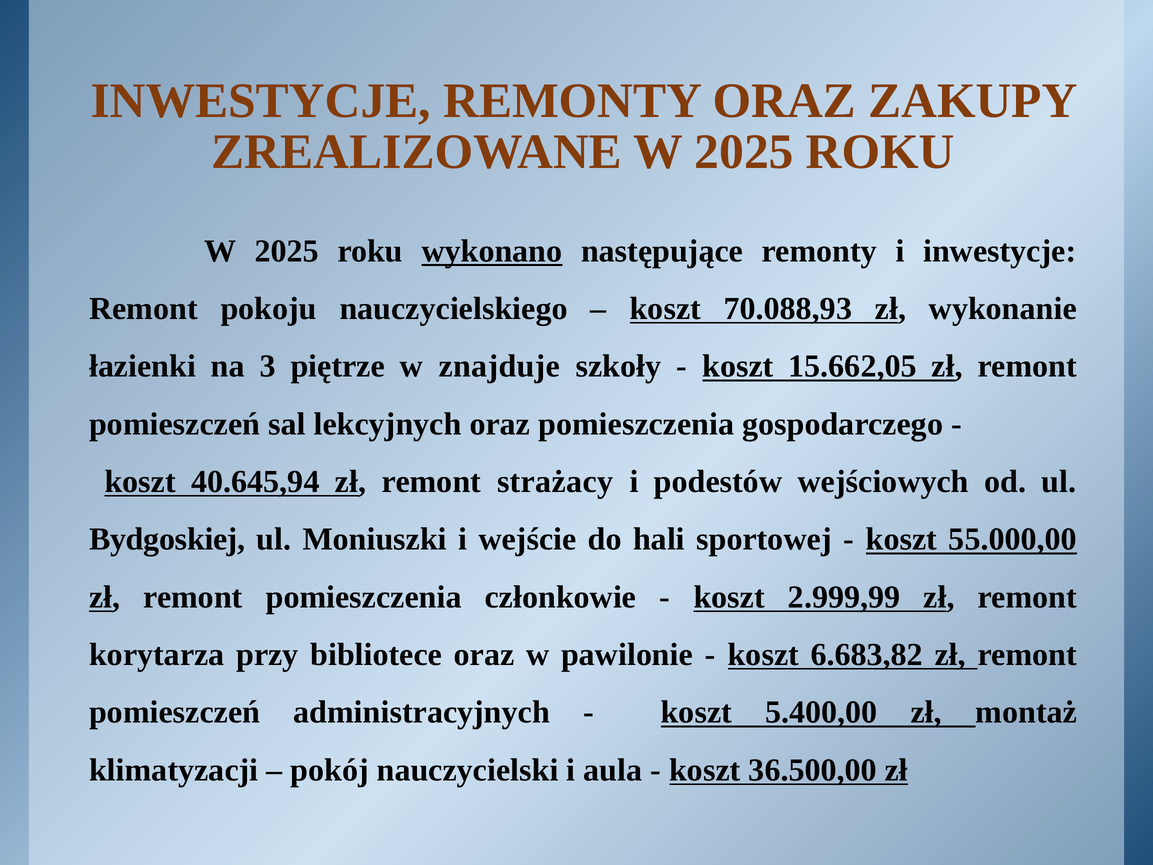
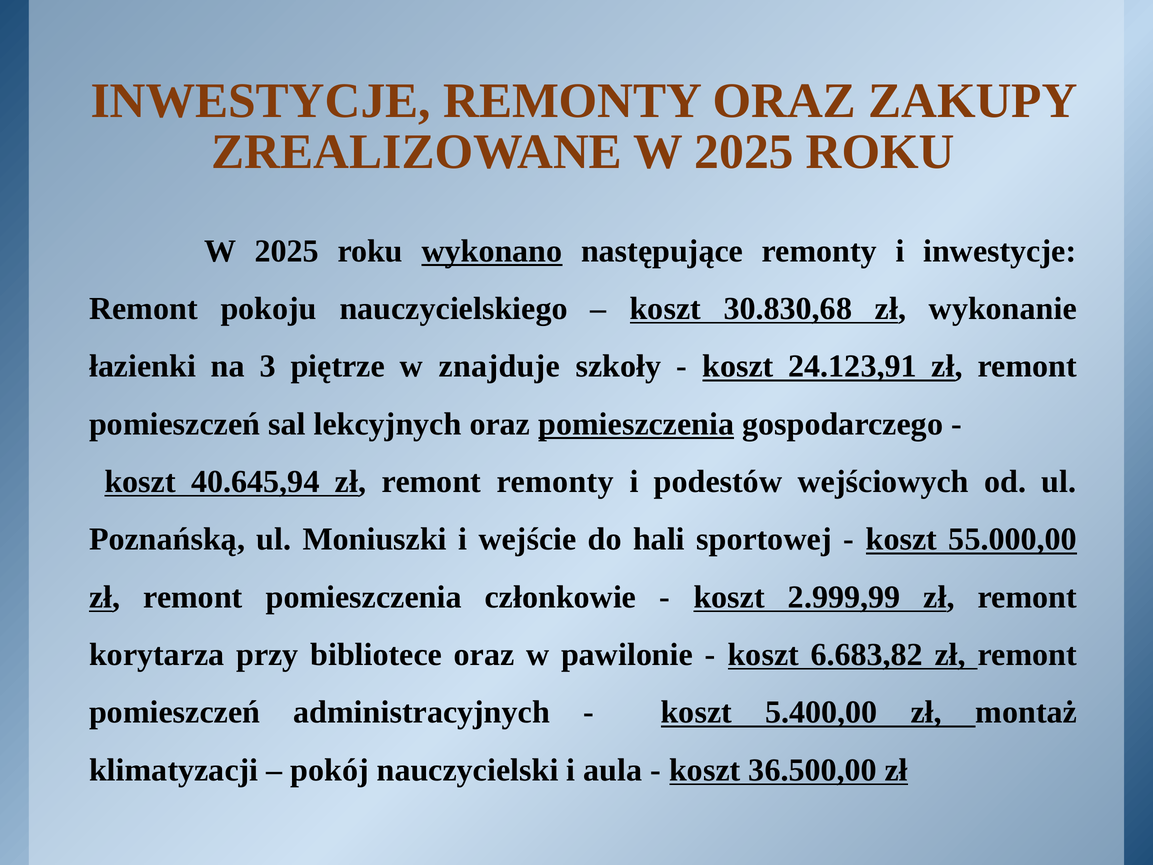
70.088,93: 70.088,93 -> 30.830,68 (788, 309)
15.662,05: 15.662,05 -> 24.123,91 (852, 366)
pomieszczenia underline: none -> present (636, 424)
remont strażacy: strażacy -> remonty (555, 482)
Bydgoskiej: Bydgoskiej -> Poznańską (167, 539)
